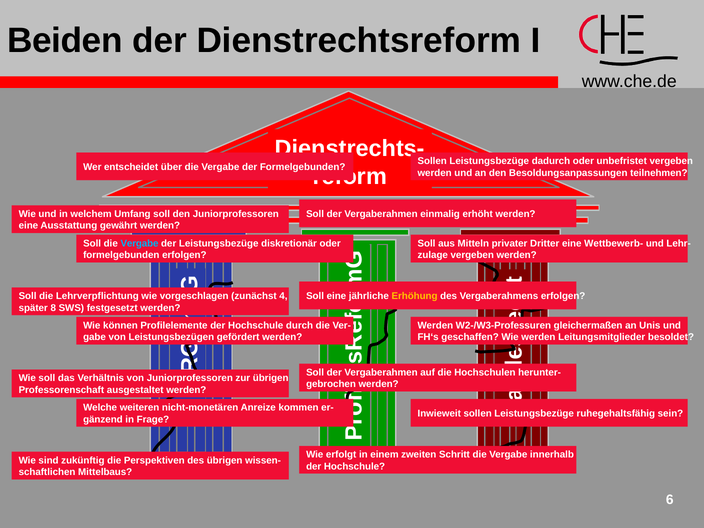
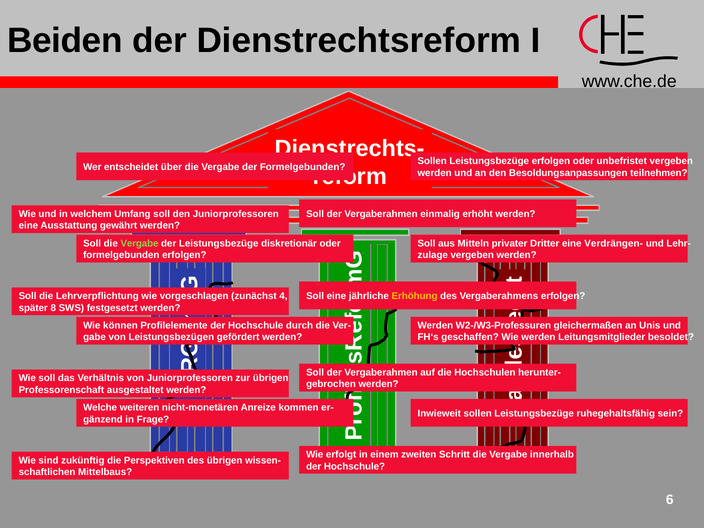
Leistungsbezüge dadurch: dadurch -> erfolgen (551, 161)
Vergabe colour: light blue -> light green (140, 243)
Wettbewerb-: Wettbewerb- -> Verdrängen- (614, 243)
